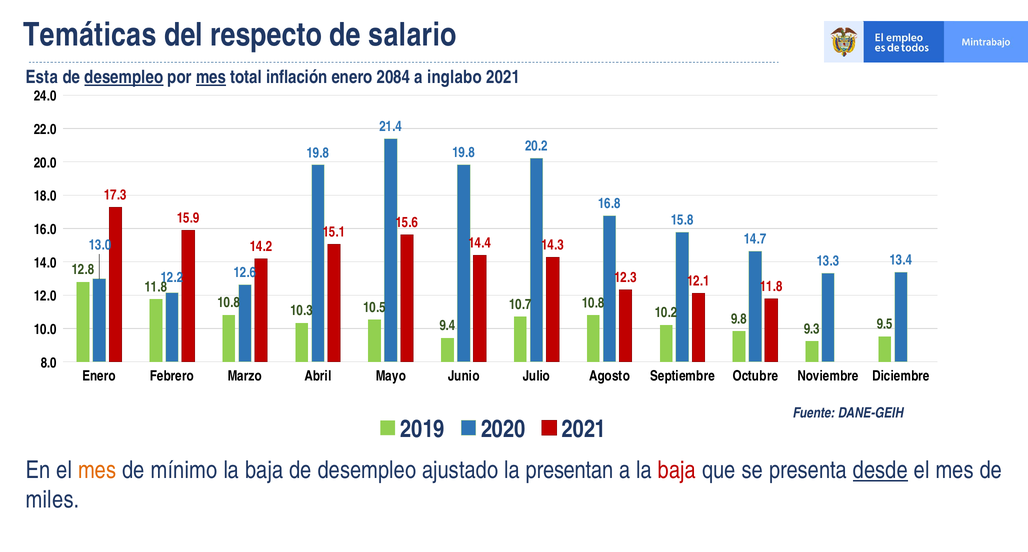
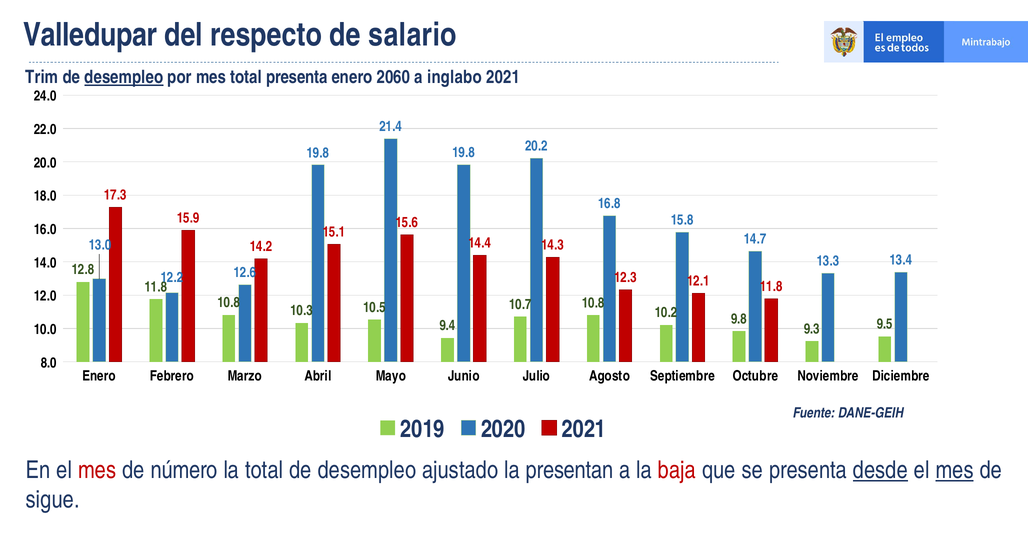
Temáticas: Temáticas -> Valledupar (90, 35)
Esta: Esta -> Trim (42, 77)
mes underline: present -> none (211, 77)
total inflación: inflación -> presenta (297, 77)
2084: 2084 -> 2060 (393, 77)
mes colour: orange -> red (97, 470)
mínimo: mínimo -> número (184, 470)
baja: baja -> total (264, 470)
mes underline: none -> present (955, 470)
miles: miles -> sigue (53, 499)
